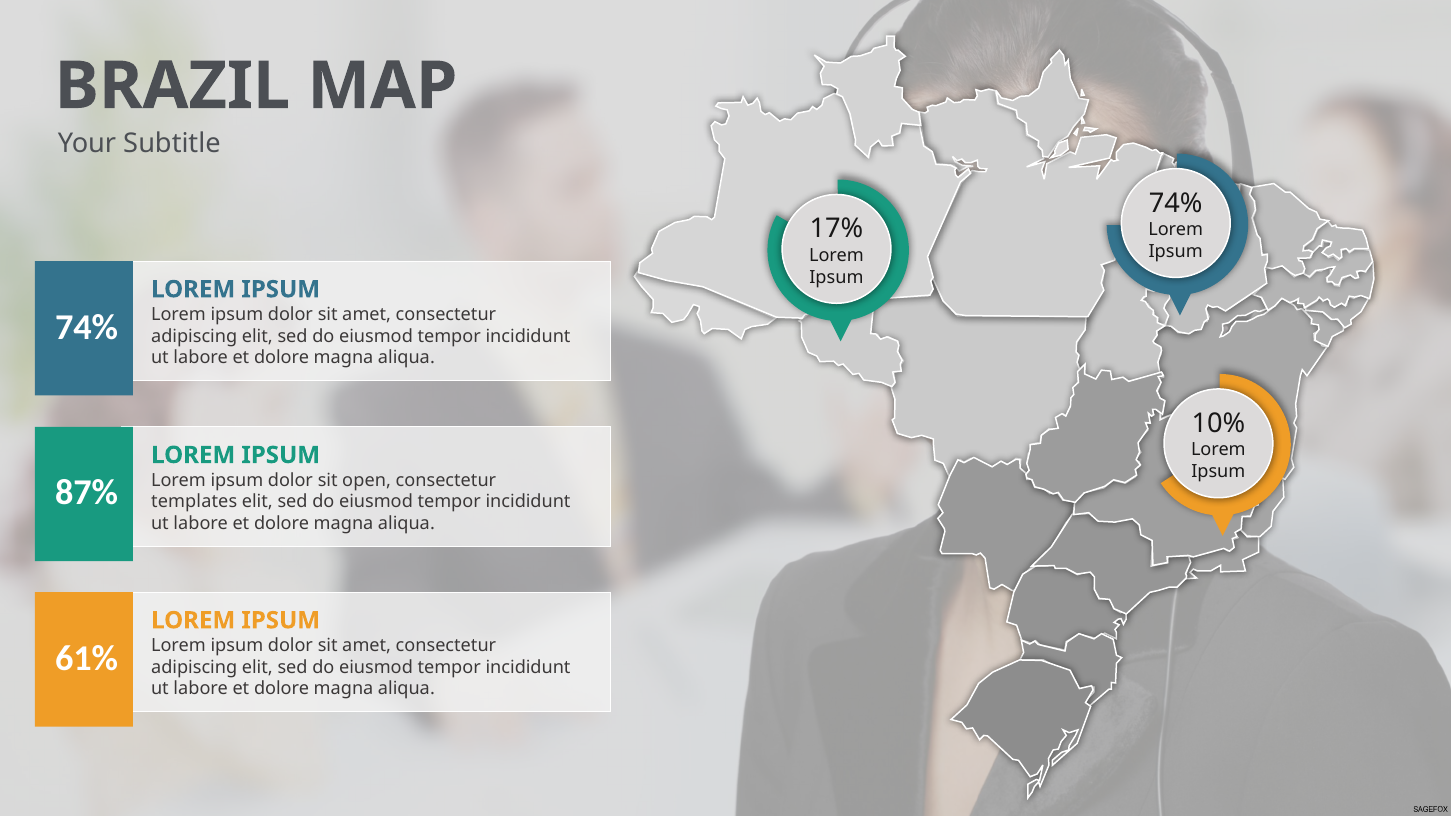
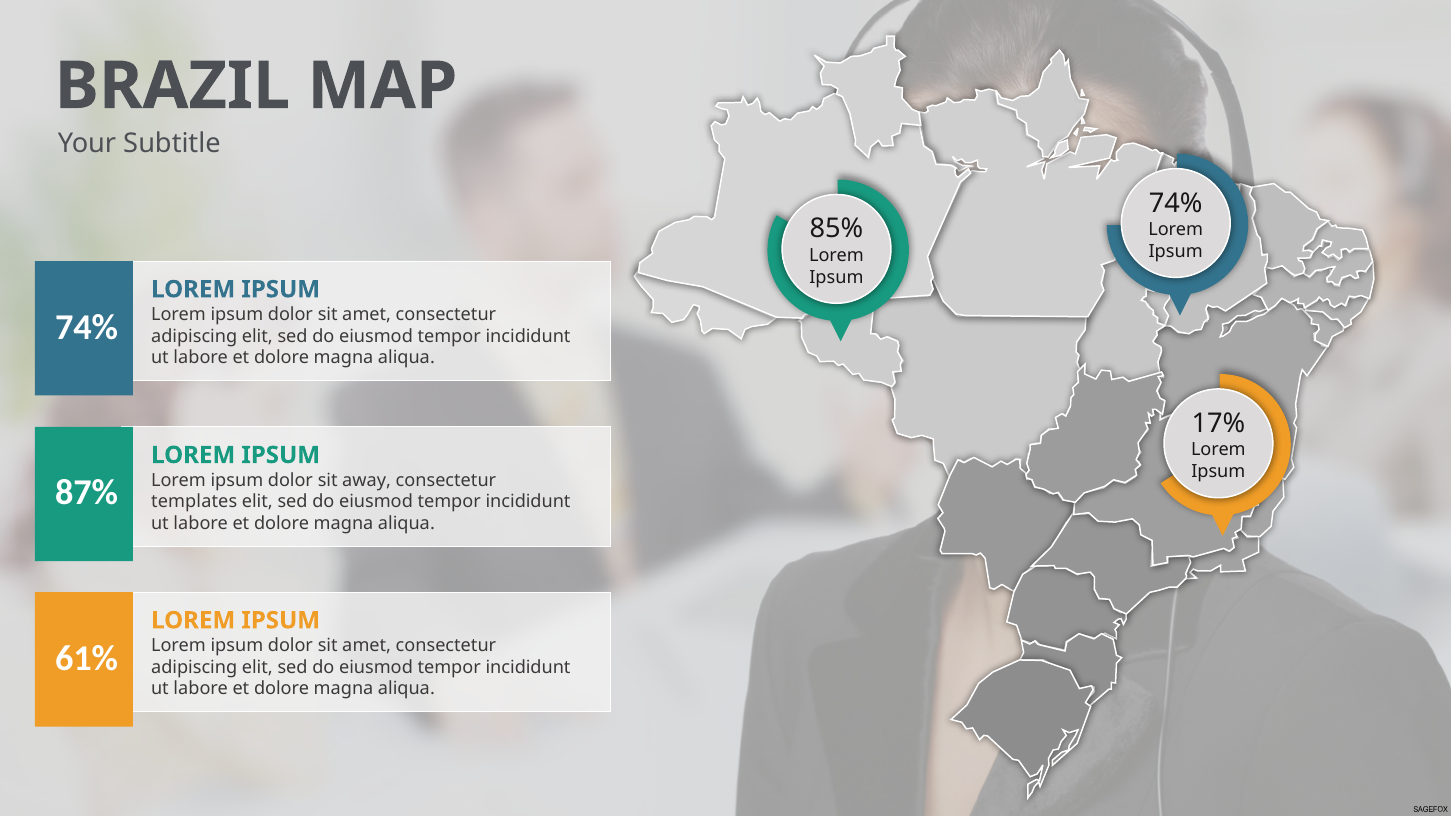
17%: 17% -> 85% (836, 229)
10%: 10% -> 17% (1218, 424)
open: open -> away (367, 480)
